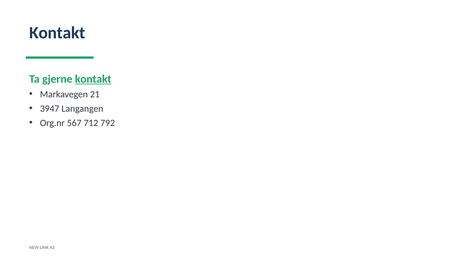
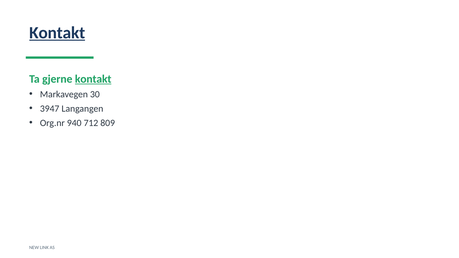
Kontakt underline: none -> present (57, 33)
21: 21 -> 30 (95, 94)
567: 567 -> 940 (74, 123)
792: 792 -> 809 (108, 123)
